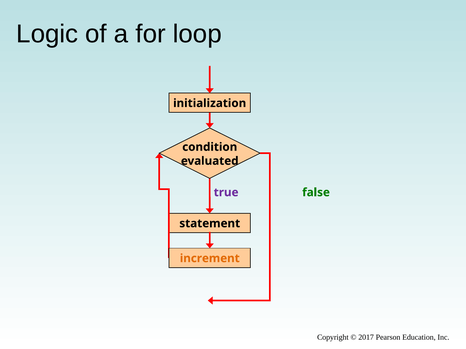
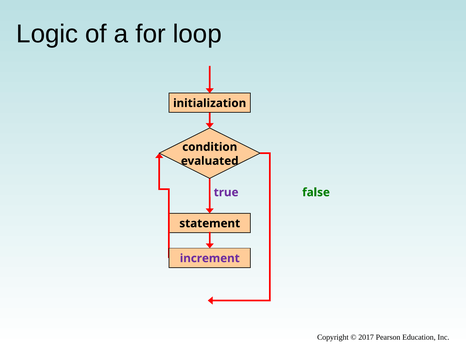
increment colour: orange -> purple (210, 259)
